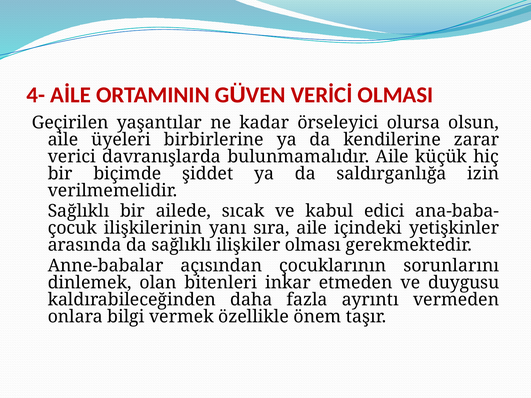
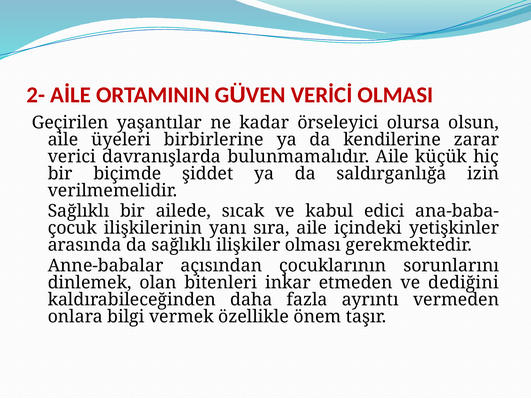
4-: 4- -> 2- (36, 95)
duygusu: duygusu -> dediğini (464, 283)
